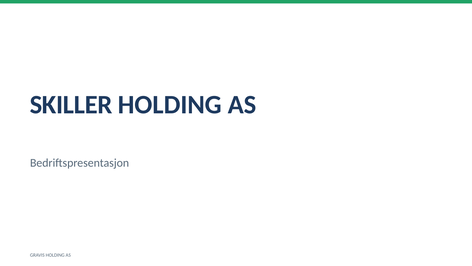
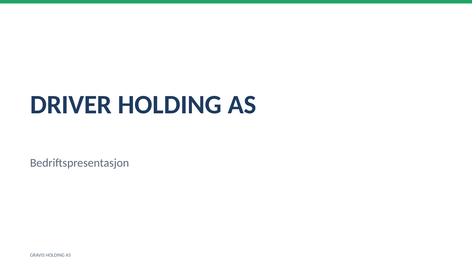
SKILLER: SKILLER -> DRIVER (71, 105)
